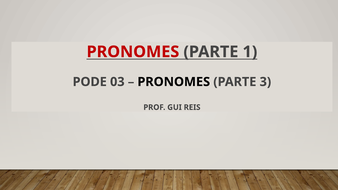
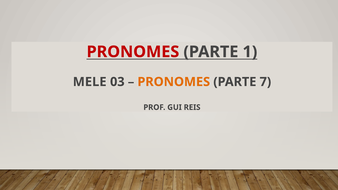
PODE: PODE -> MELE (90, 82)
PRONOMES colour: black -> orange (174, 82)
3: 3 -> 7 (265, 82)
